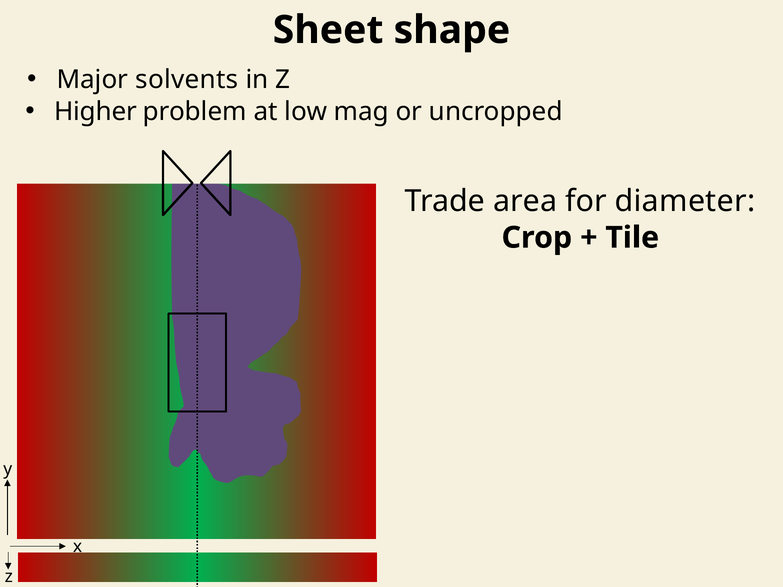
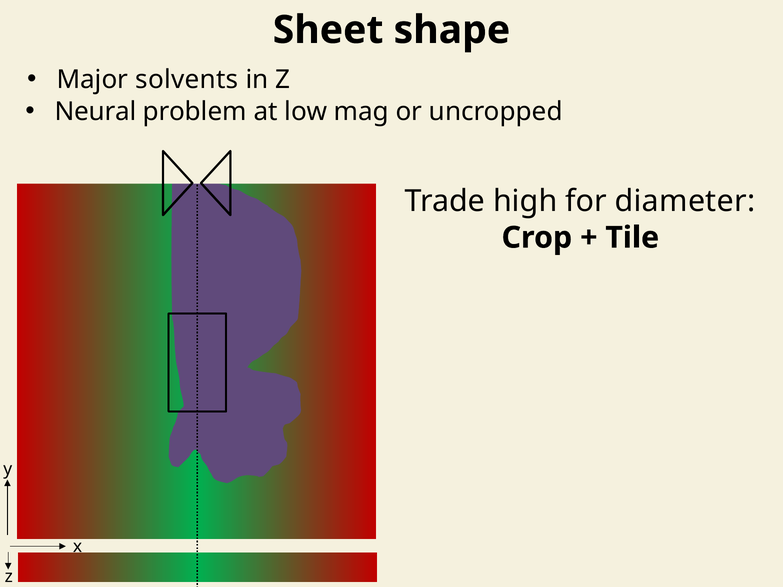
Higher: Higher -> Neural (96, 112)
area: area -> high (525, 201)
